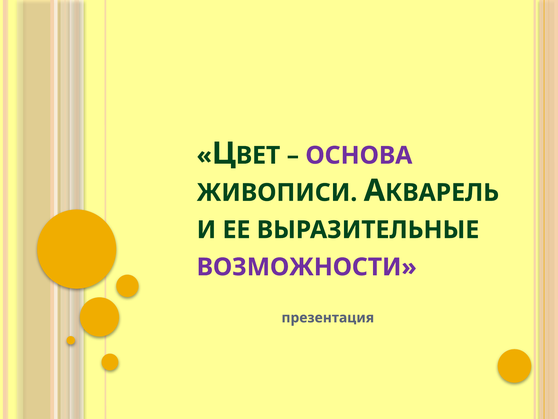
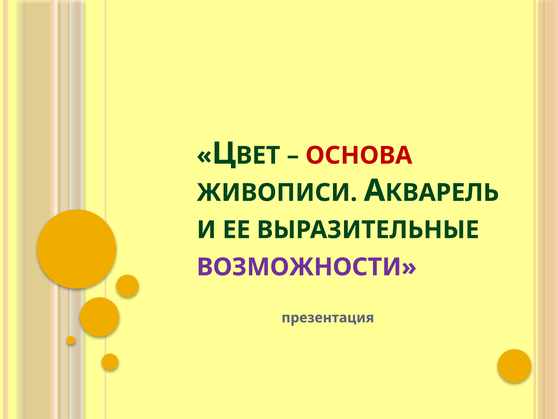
ОСНОВА colour: purple -> red (359, 155)
